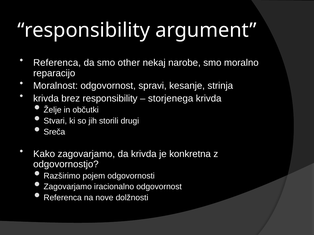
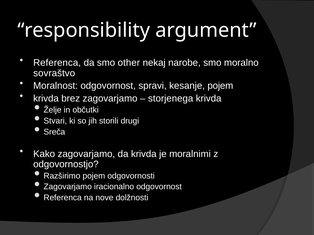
reparacijo: reparacijo -> sovraštvo (54, 73)
kesanje strinja: strinja -> pojem (220, 86)
brez responsibility: responsibility -> zagovarjamo (110, 99)
konkretna: konkretna -> moralnimi (190, 154)
